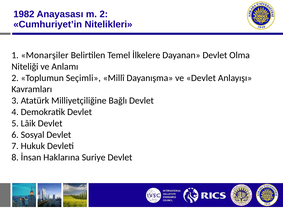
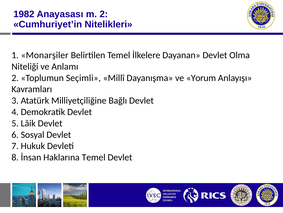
ve Devlet: Devlet -> Yorum (201, 78)
Haklarına Suriye: Suriye -> Temel (94, 157)
